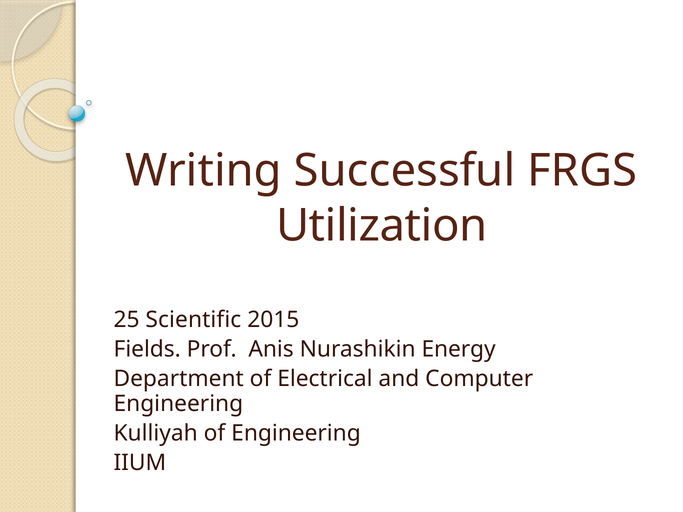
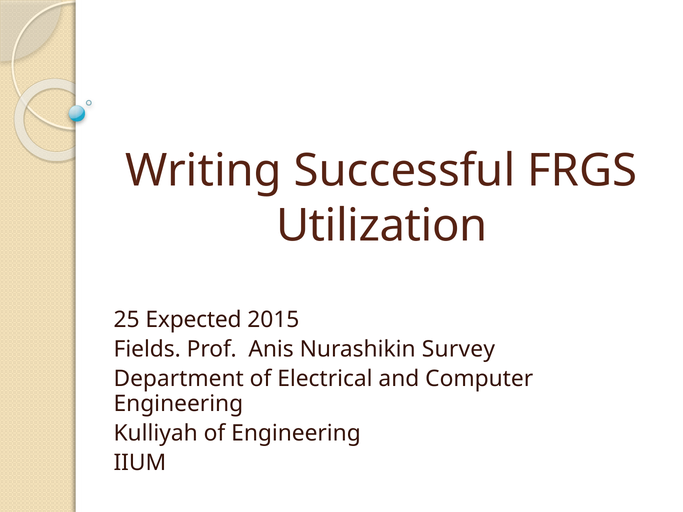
Scientific: Scientific -> Expected (194, 320)
Energy: Energy -> Survey (458, 349)
